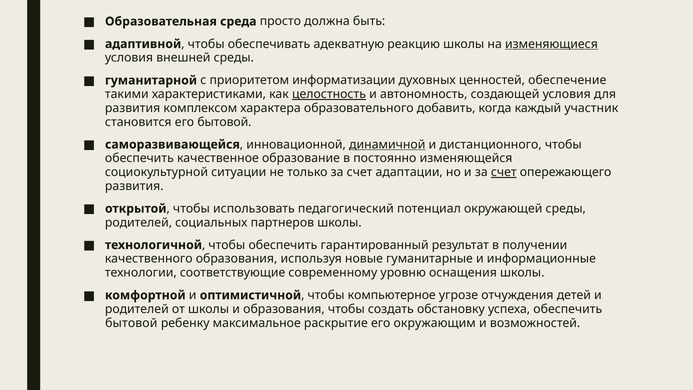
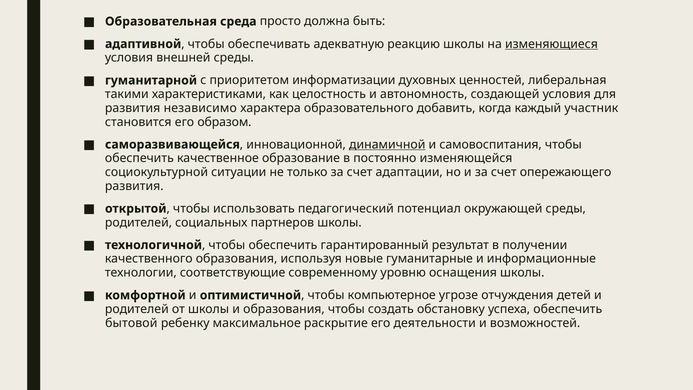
обеспечение: обеспечение -> либеральная (567, 80)
целостность underline: present -> none (329, 94)
комплексом: комплексом -> независимо (200, 108)
его бытовой: бытовой -> образом (224, 122)
дистанционного: дистанционного -> самовоспитания (491, 144)
счет underline: present -> none (504, 172)
окружающим: окружающим -> деятельности (435, 323)
